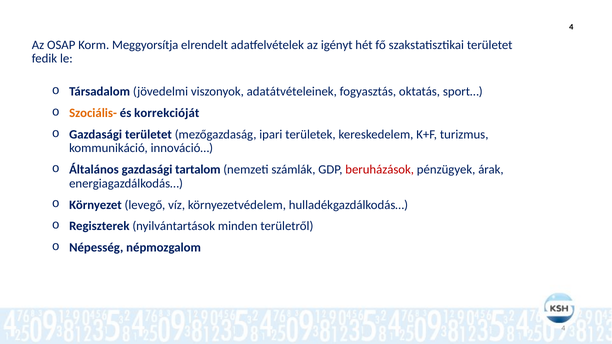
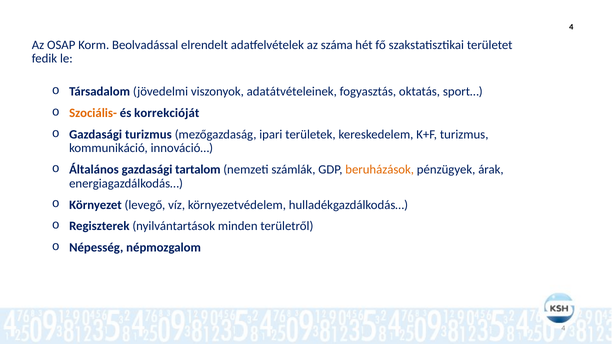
Meggyorsítja: Meggyorsítja -> Beolvadással (145, 45)
igényt: igényt -> száma (337, 45)
Gazdasági területet: területet -> turizmus (148, 135)
beruházások colour: red -> orange (380, 170)
